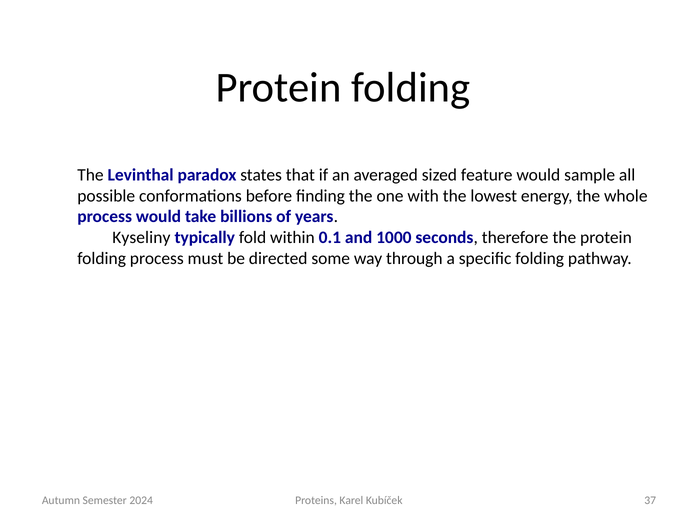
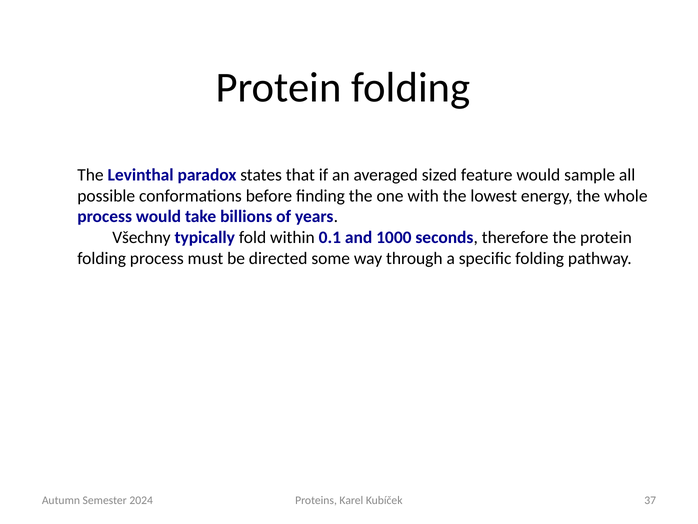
Kyseliny: Kyseliny -> Všechny (141, 237)
